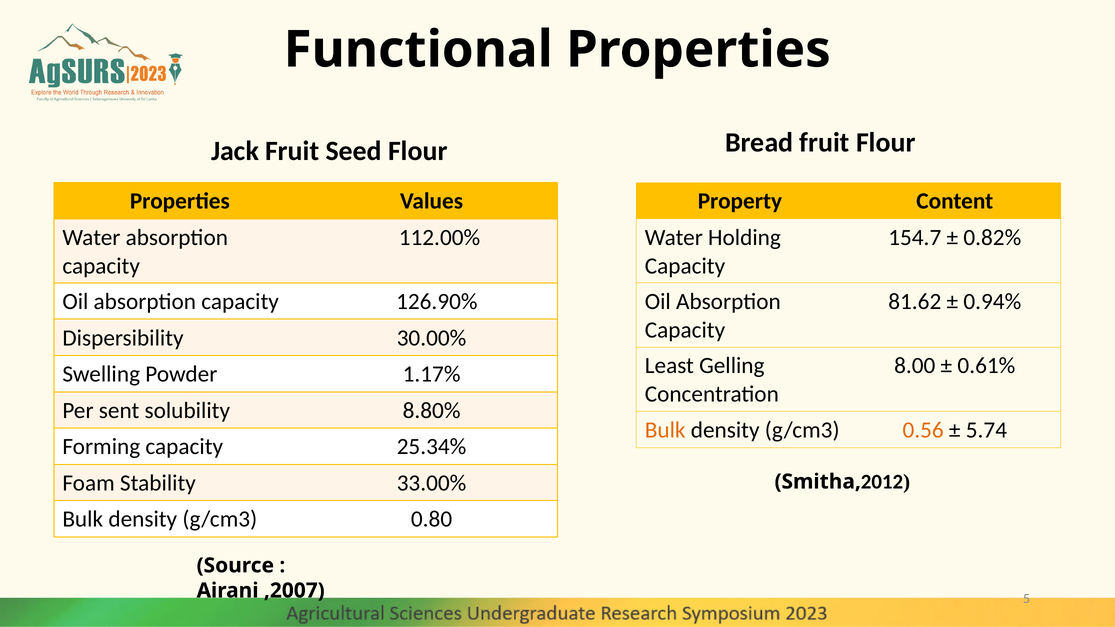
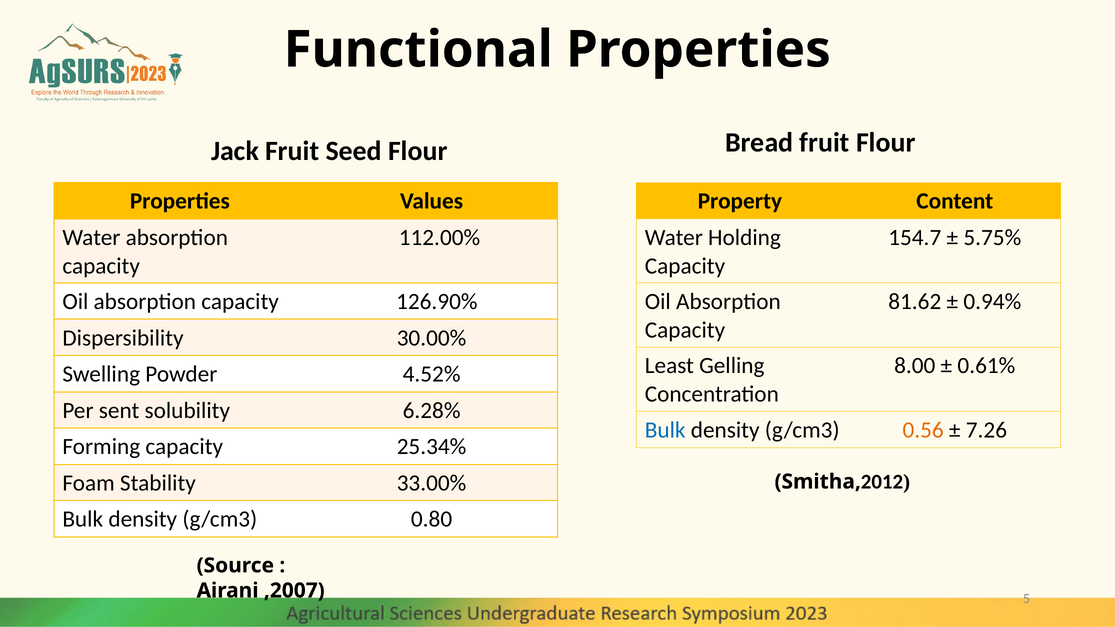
0.82%: 0.82% -> 5.75% (992, 238)
1.17%: 1.17% -> 4.52% (432, 374)
8.80%: 8.80% -> 6.28% (432, 411)
Bulk colour: orange -> blue (665, 430)
5.74: 5.74 -> 7.26 (986, 430)
